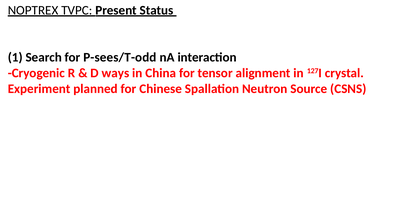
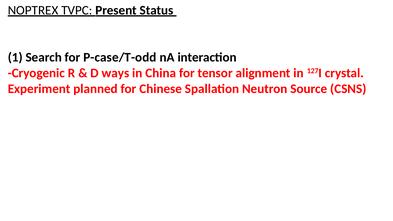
P-sees/T-odd: P-sees/T-odd -> P-case/T-odd (120, 57)
